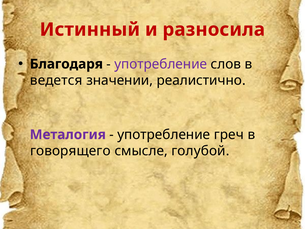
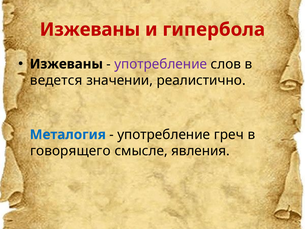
Истинный: Истинный -> Изжеваны (90, 30)
разносила: разносила -> гипербола (214, 30)
Благодаря: Благодаря -> Изжеваны (66, 64)
Металогия colour: purple -> blue (68, 134)
голубой: голубой -> явления (201, 151)
